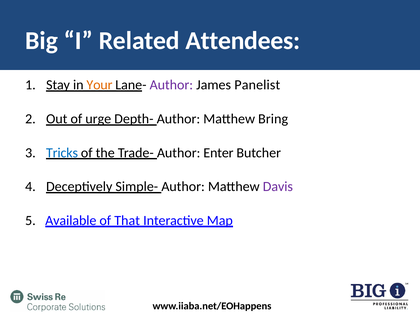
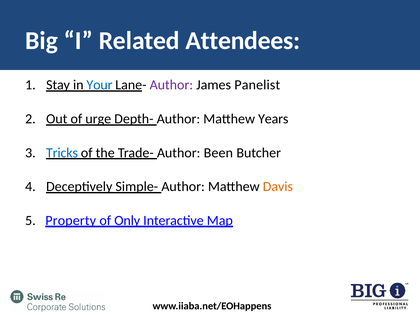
Your colour: orange -> blue (99, 85)
Bring: Bring -> Years (273, 119)
Enter: Enter -> Been (218, 153)
Davis colour: purple -> orange (278, 187)
Available: Available -> Property (71, 220)
That: That -> Only (127, 220)
